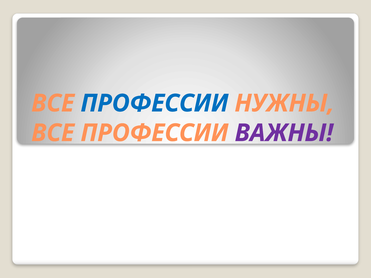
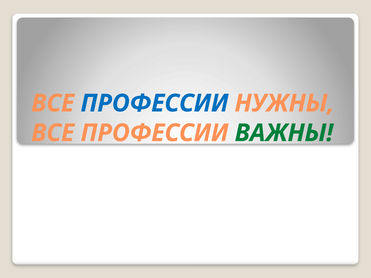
ВАЖНЫ colour: purple -> green (284, 133)
